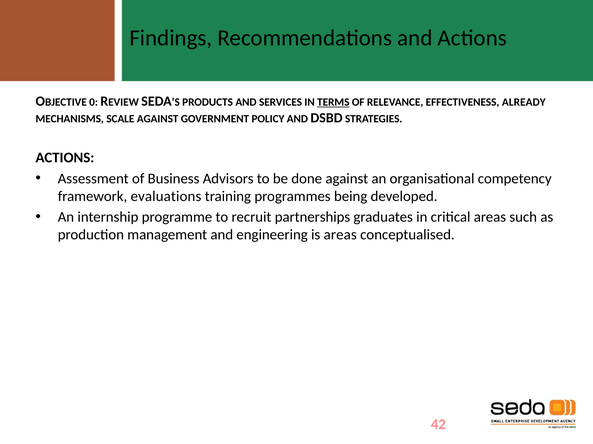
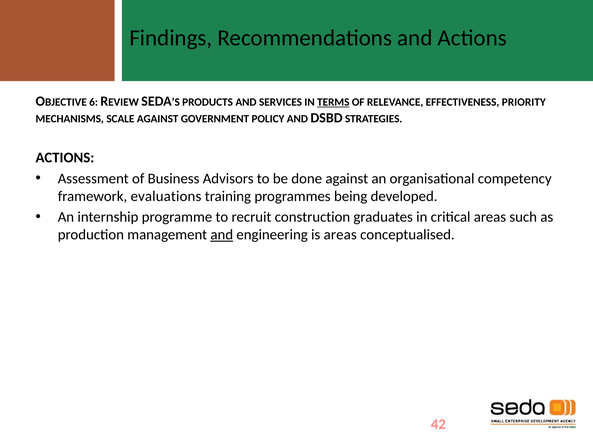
0: 0 -> 6 (94, 102)
ALREADY: ALREADY -> PRIORITY (524, 102)
partnerships: partnerships -> construction (312, 217)
and underline: none -> present (222, 235)
